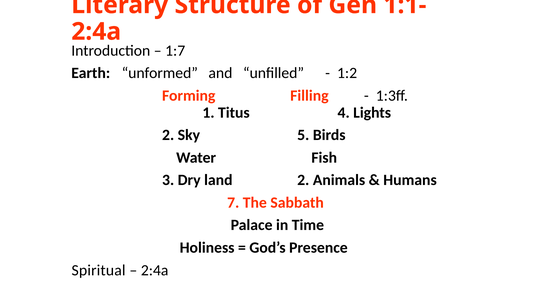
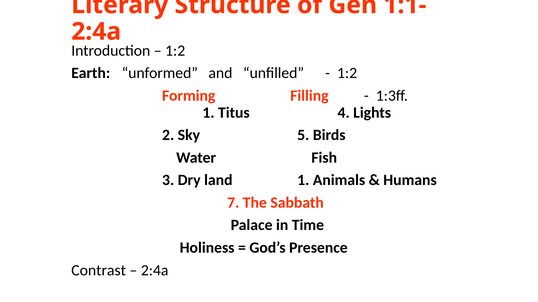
1:7: 1:7 -> 1:2 (175, 51)
land 2: 2 -> 1 (303, 180)
Spiritual: Spiritual -> Contrast (99, 271)
